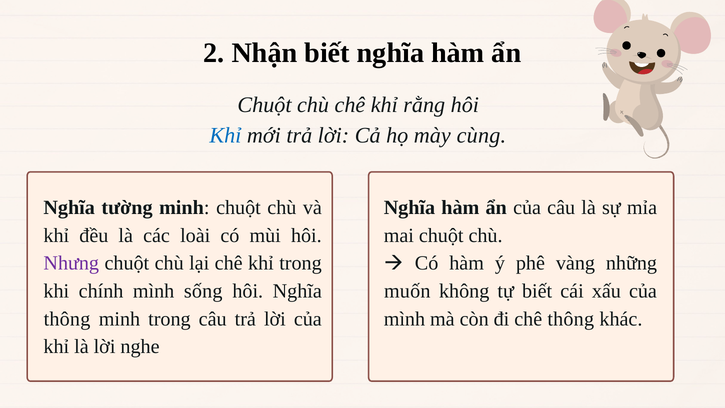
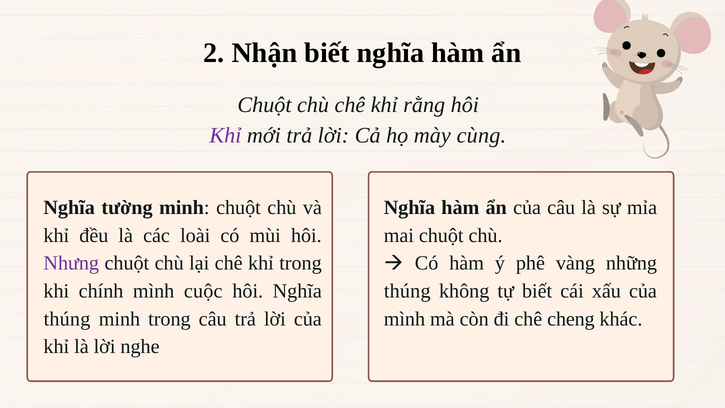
Khỉ colour: blue -> purple (225, 135)
sống: sống -> cuộc (203, 291)
muốn: muốn -> thúng (407, 291)
thông: thông -> thúng (67, 319)
chê thông: thông -> cheng (571, 319)
